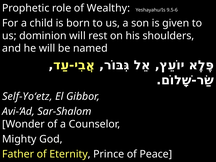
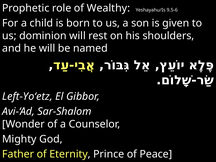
Self-Yo‘etz: Self-Yo‘etz -> Left-Yo‘etz (27, 96)
